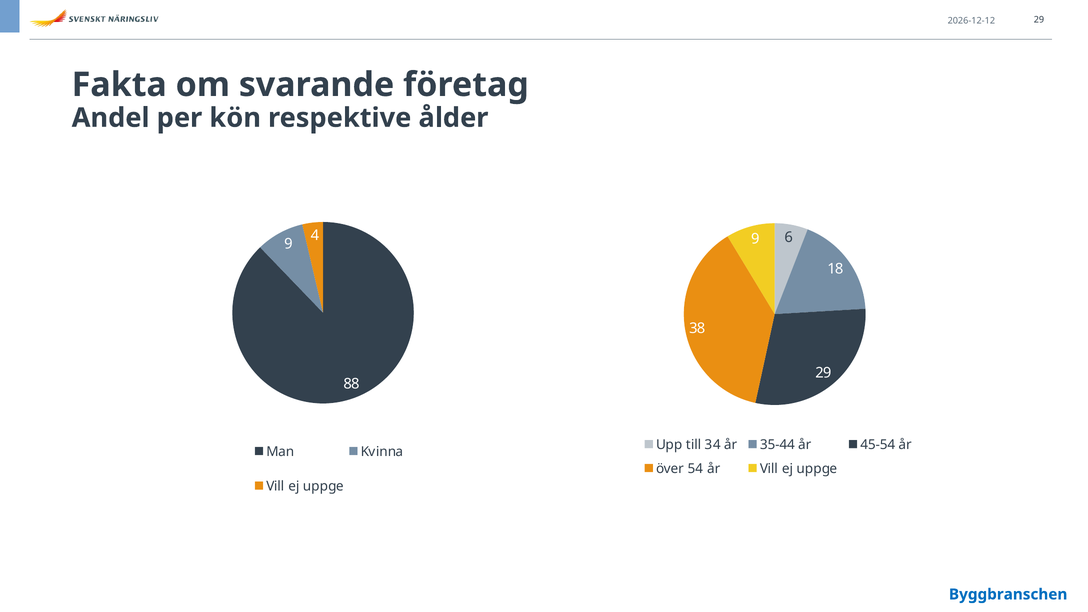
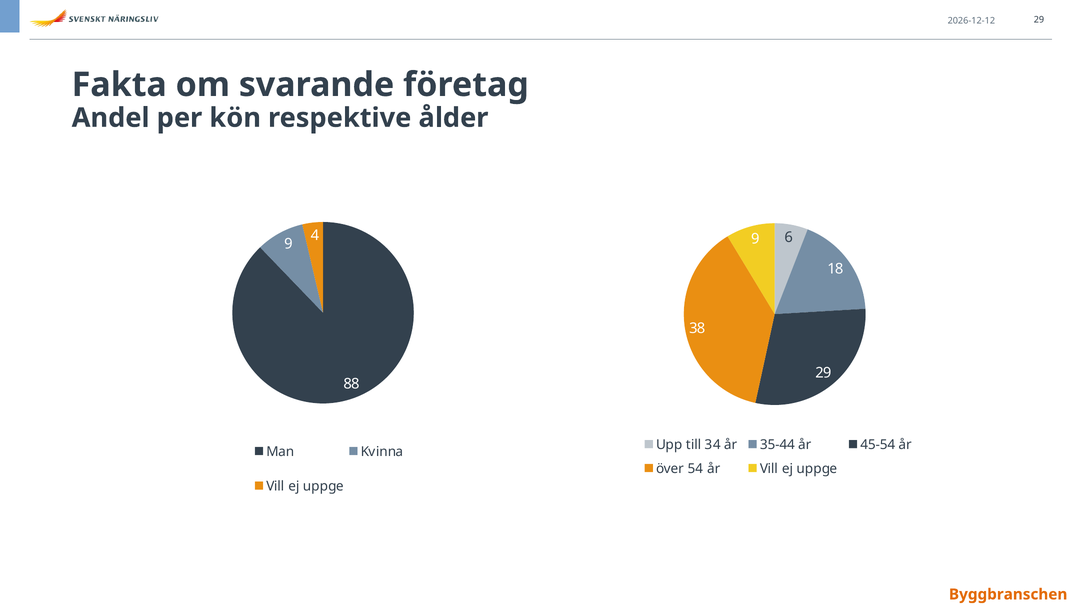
Byggbranschen colour: blue -> orange (1008, 594)
